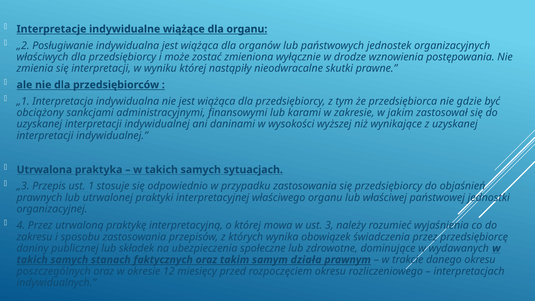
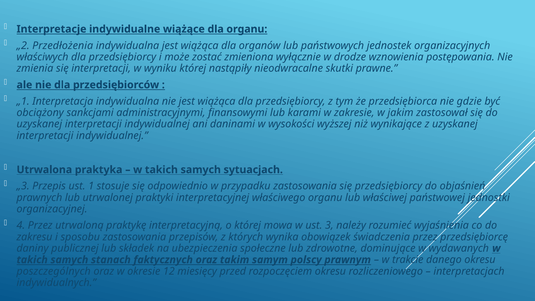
Posługiwanie: Posługiwanie -> Przedłożenia (63, 46)
działa: działa -> polscy (306, 260)
